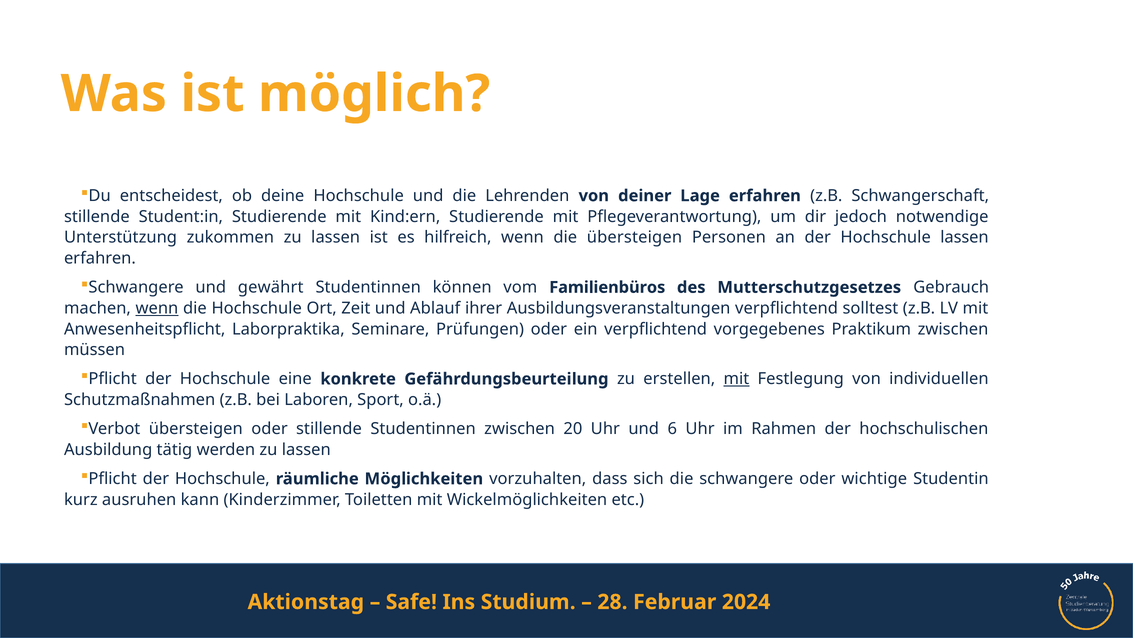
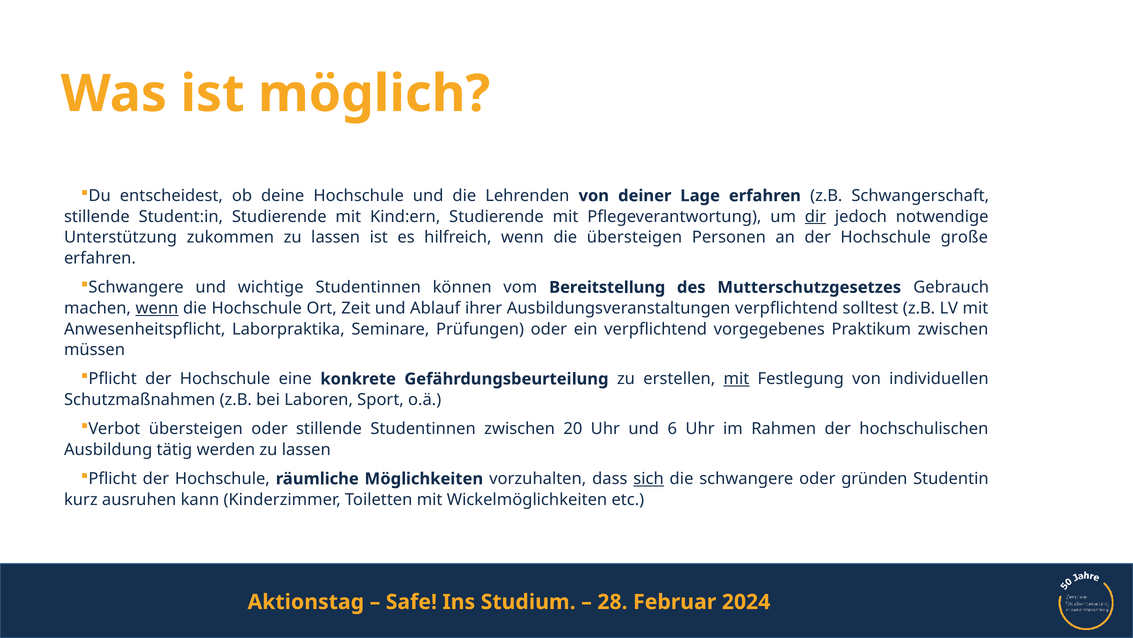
dir underline: none -> present (815, 216)
Hochschule lassen: lassen -> große (964, 237)
gewährt: gewährt -> wichtige (271, 287)
Familienbüros: Familienbüros -> Bereitstellung (607, 287)
sich underline: none -> present (649, 478)
wichtige: wichtige -> gründen (874, 478)
